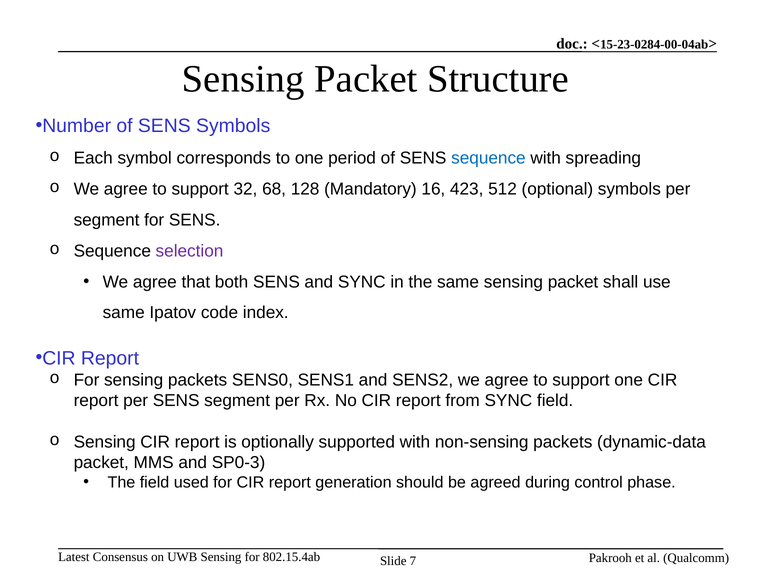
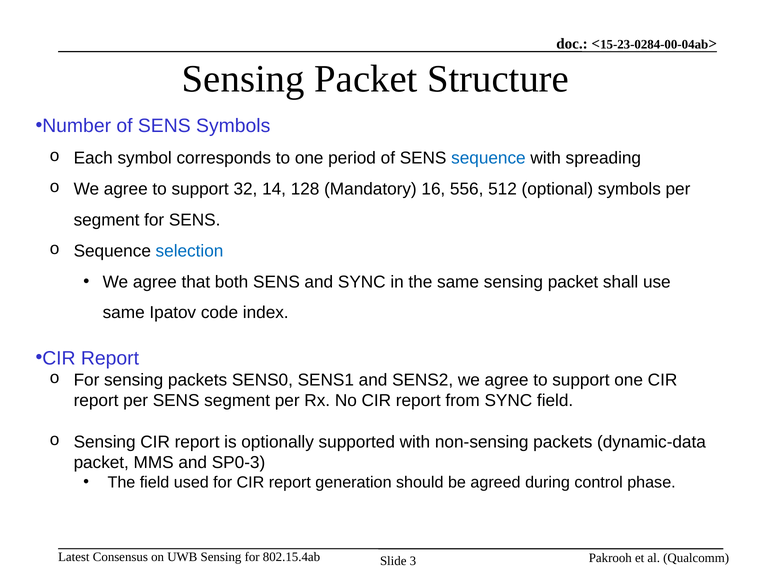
68: 68 -> 14 (274, 189)
423: 423 -> 556 (467, 189)
selection colour: purple -> blue (189, 251)
7: 7 -> 3 (413, 561)
